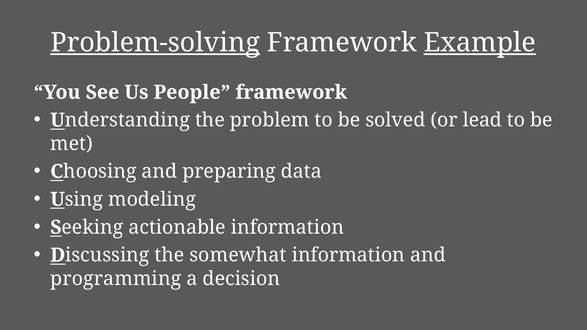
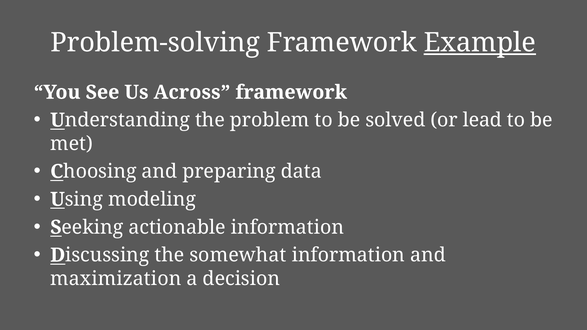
Problem-solving underline: present -> none (155, 43)
People: People -> Across (192, 92)
programming: programming -> maximization (116, 279)
